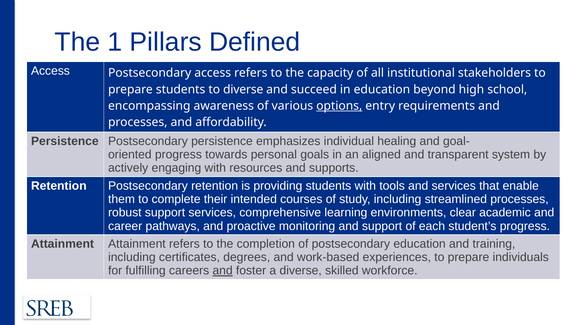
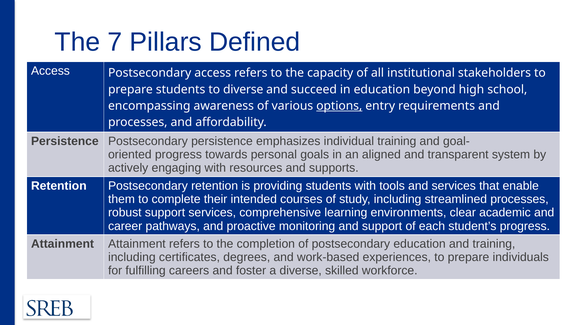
1: 1 -> 7 (115, 42)
individual healing: healing -> training (397, 141)
and underline: present -> none (223, 271)
